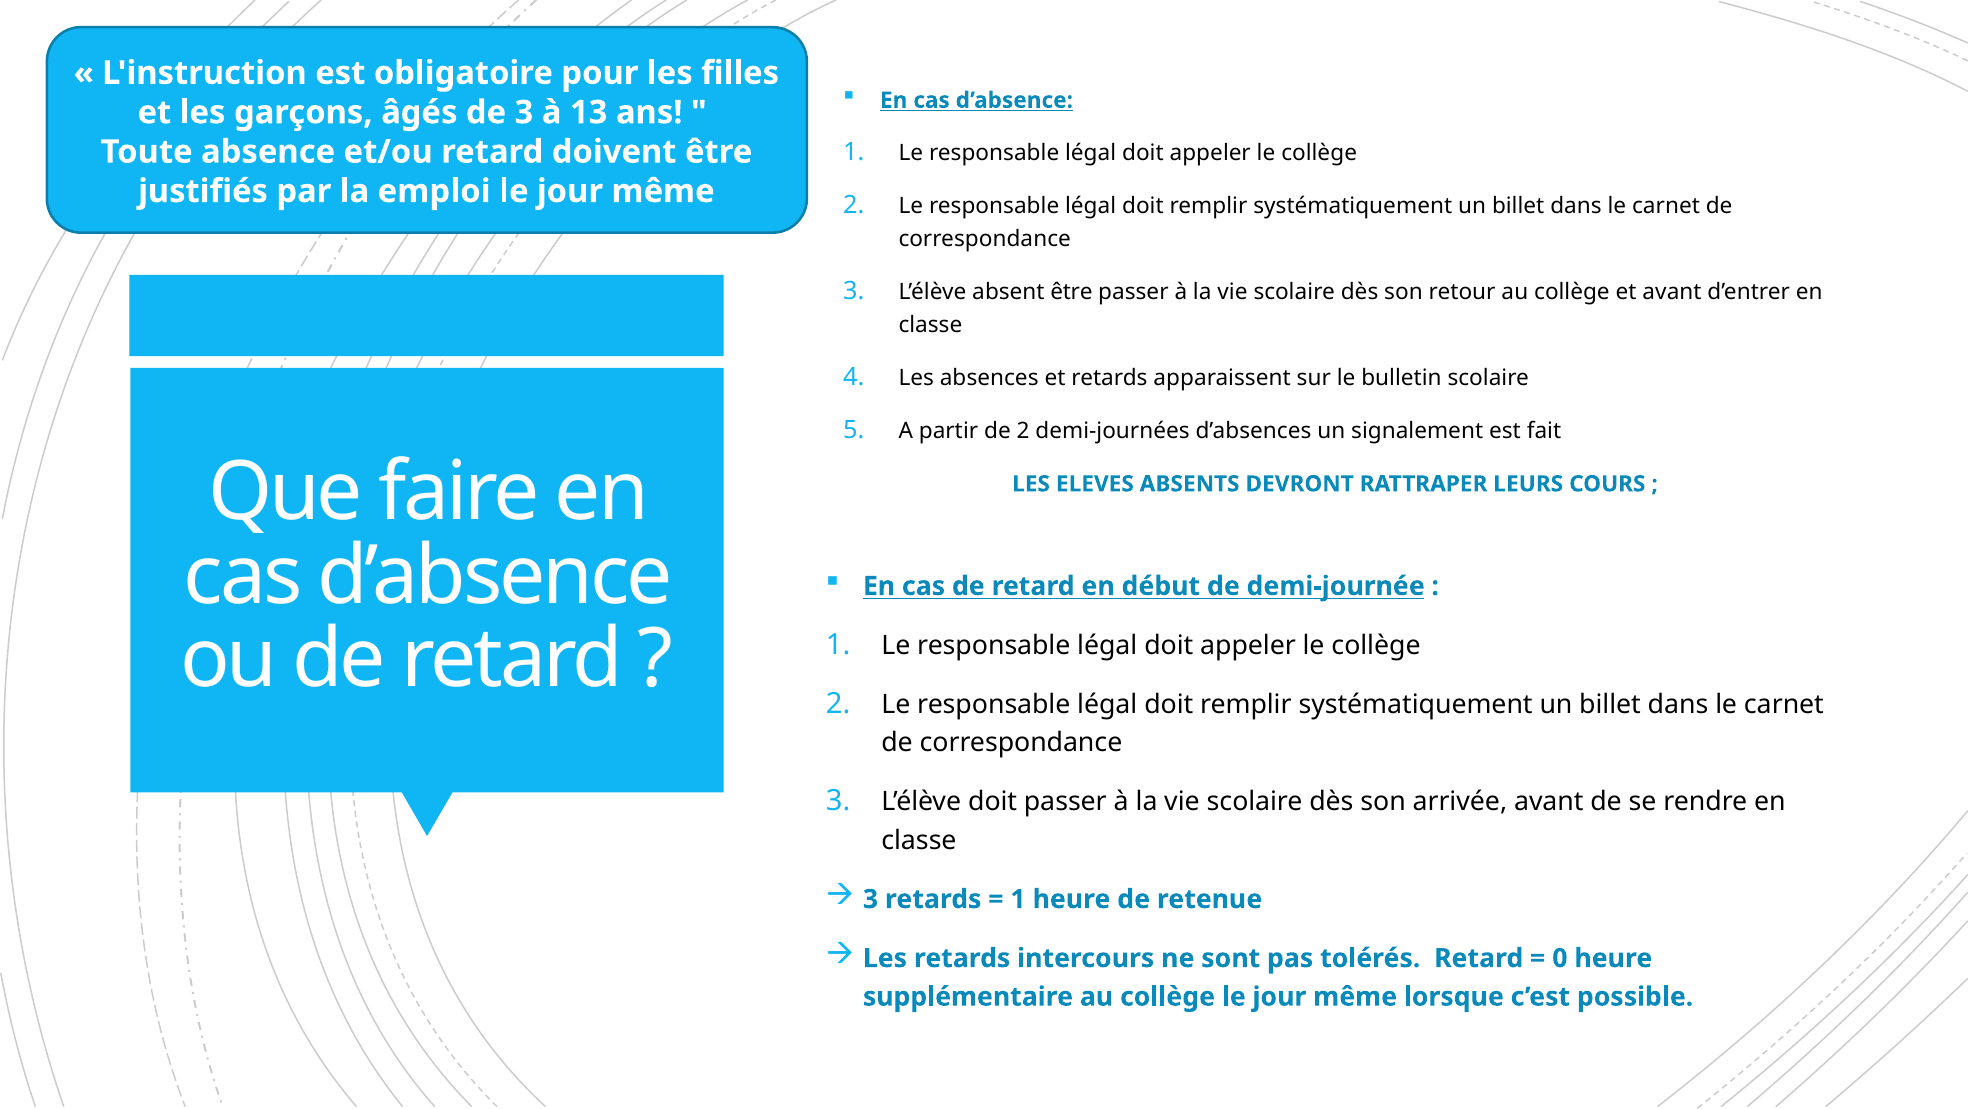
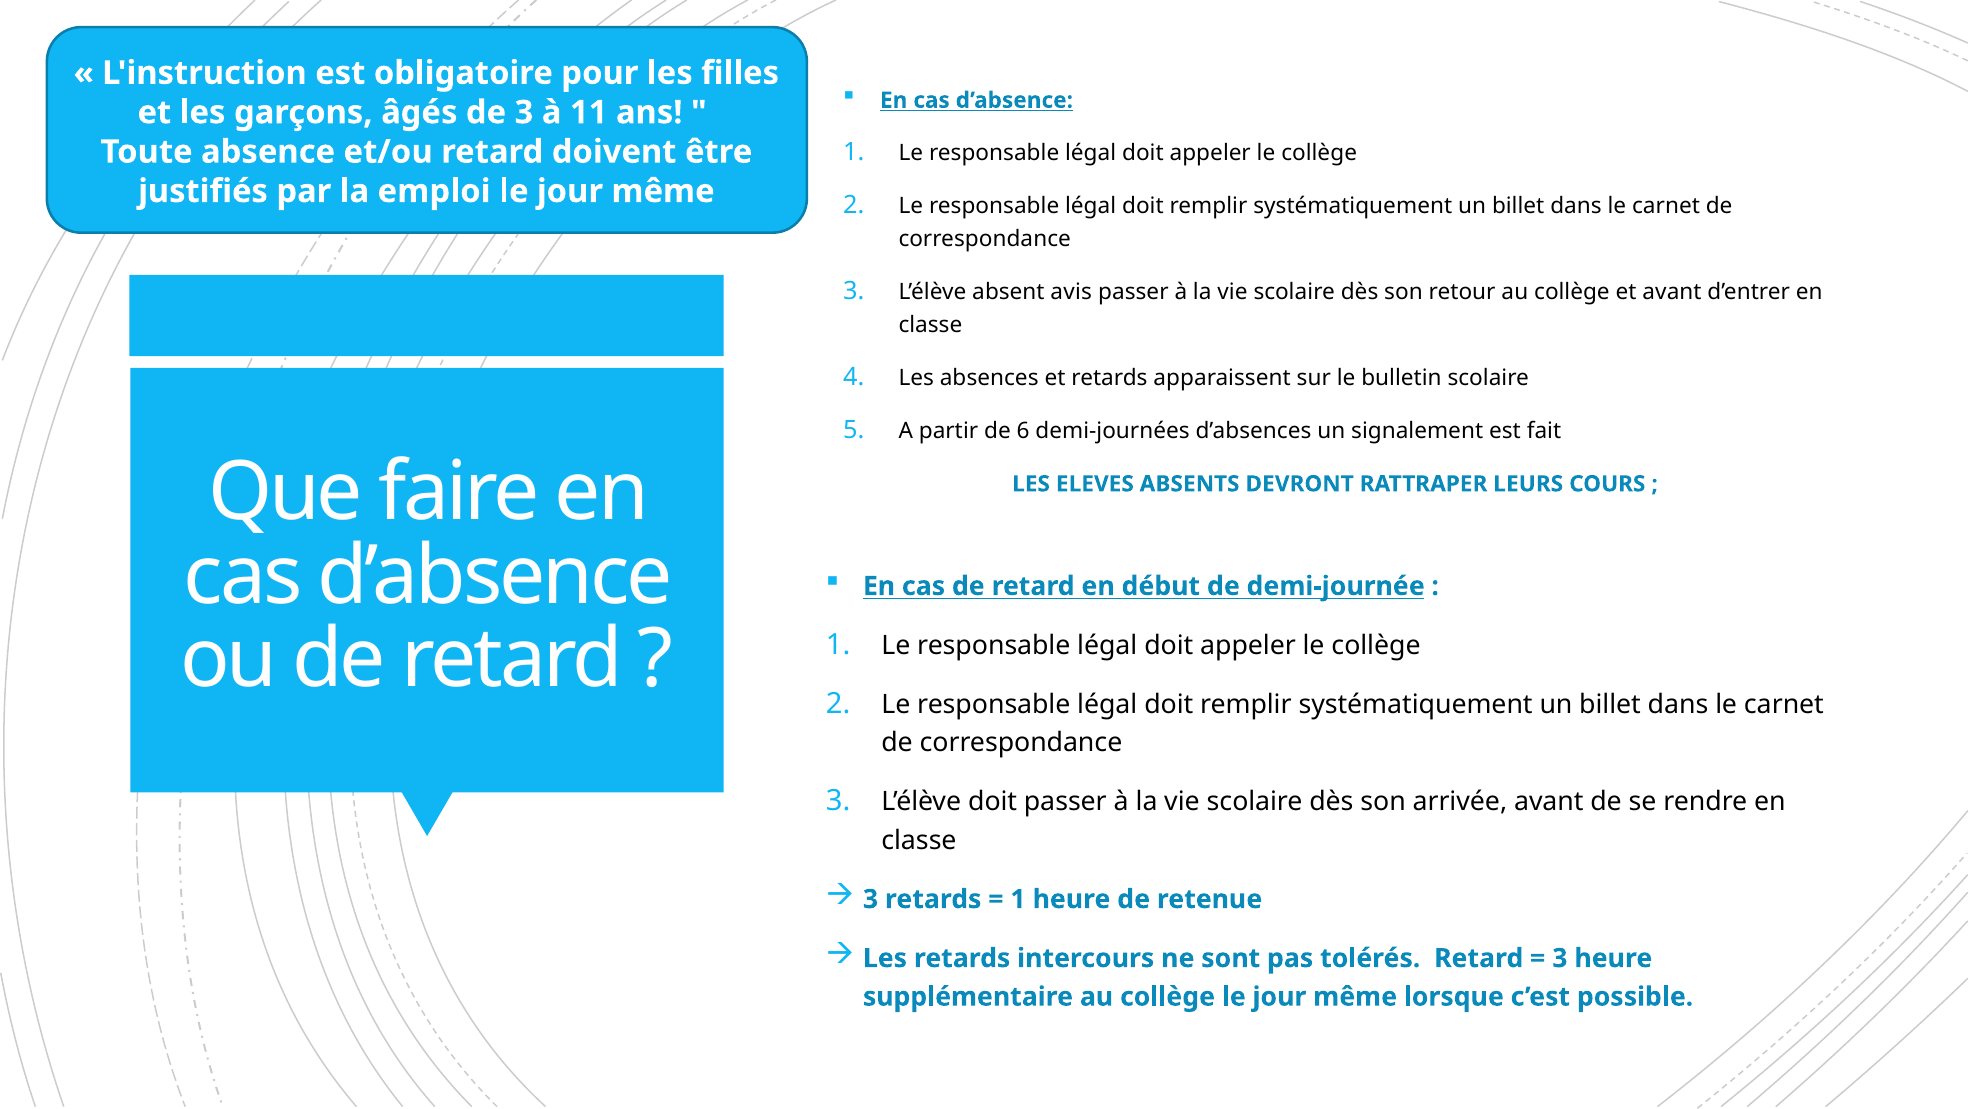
13: 13 -> 11 (589, 112)
absent être: être -> avis (1071, 292)
de 2: 2 -> 6 (1023, 431)
0: 0 -> 3 (1560, 959)
